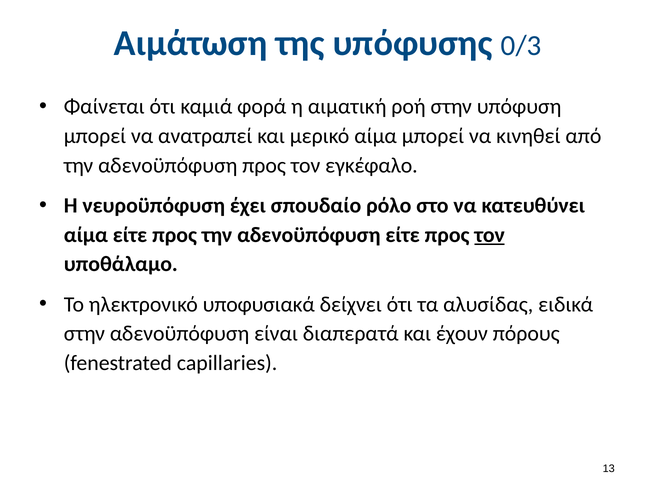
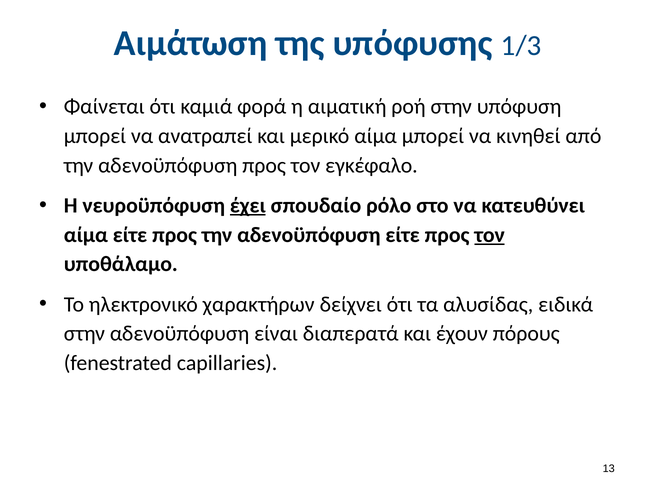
0/3: 0/3 -> 1/3 (521, 46)
έχει underline: none -> present (248, 205)
υποφυσιακά: υποφυσιακά -> χαρακτήρων (259, 304)
